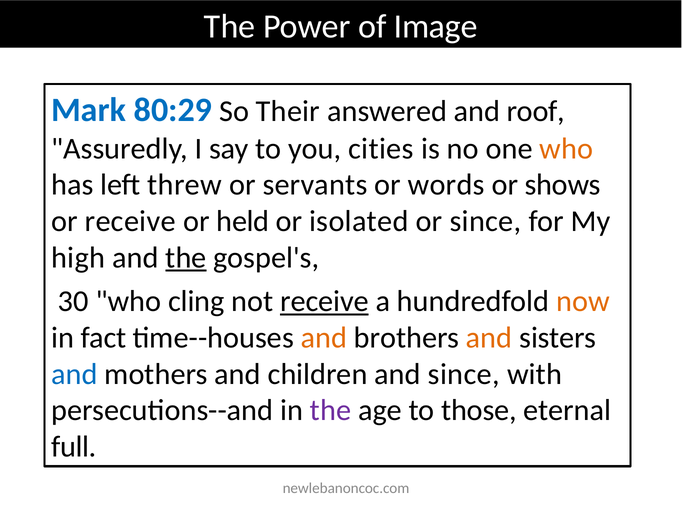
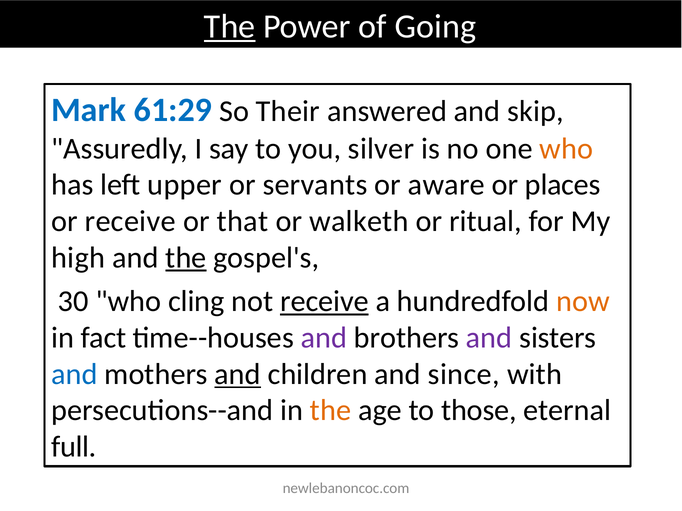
The underline: none -> present (230, 26)
Image: Image -> Going (435, 26)
80:29: 80:29 -> 61:29 (173, 110)
roof: roof -> skip (535, 112)
cities: cities -> silver (381, 149)
threw: threw -> upper (185, 185)
words: words -> aware (446, 185)
shows: shows -> places (563, 185)
held: held -> that (243, 221)
isolated: isolated -> walketh (359, 221)
or since: since -> ritual (486, 221)
and colour: orange -> purple (324, 338)
and colour: orange -> purple (489, 338)
and underline: none -> present (238, 375)
the colour: purple -> orange (331, 411)
